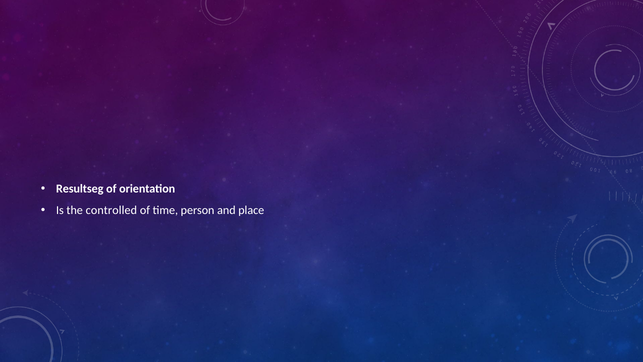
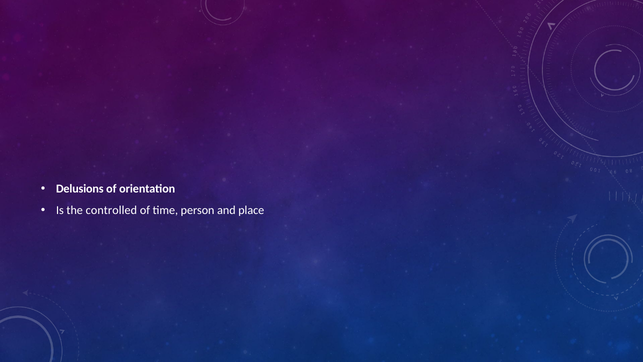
Resultseg: Resultseg -> Delusions (80, 189)
